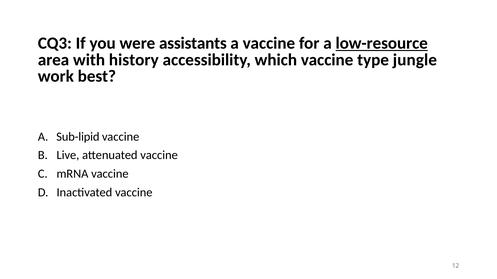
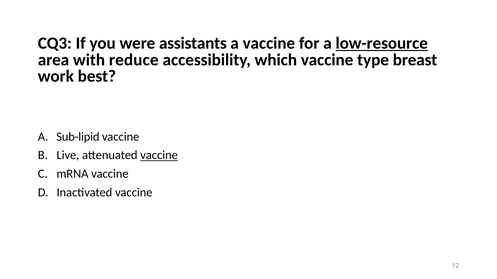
history: history -> reduce (134, 60)
jungle: jungle -> breast (415, 60)
vaccine underline: none -> present (159, 156)
